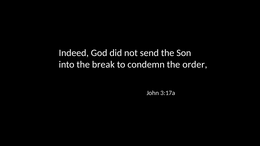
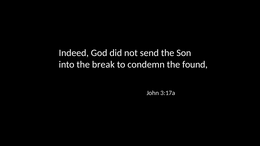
order: order -> found (195, 65)
